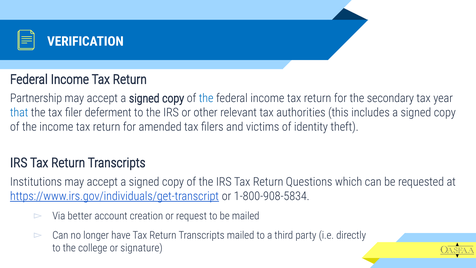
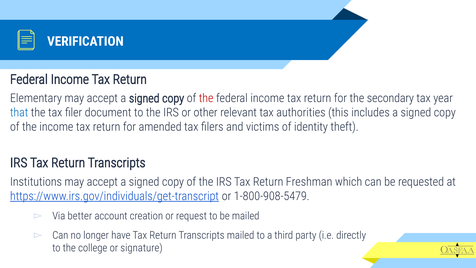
Partnership: Partnership -> Elementary (36, 98)
the colour: blue -> red (206, 98)
deferment: deferment -> document (108, 113)
Questions: Questions -> Freshman (309, 182)
1-800-908-5834: 1-800-908-5834 -> 1-800-908-5479 (272, 196)
